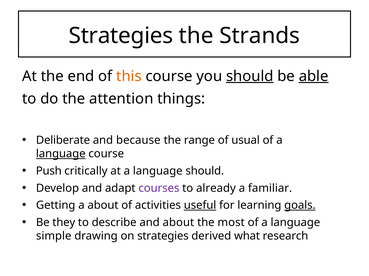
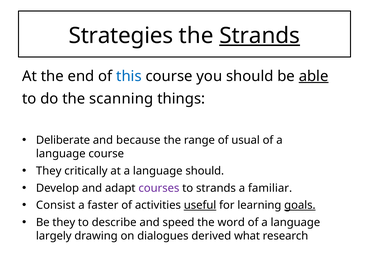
Strands underline: none -> present (260, 36)
this colour: orange -> blue (129, 76)
should underline: present -> none (250, 76)
attention: attention -> scanning (121, 99)
language underline: present -> none (61, 154)
Push: Push -> They (49, 171)
to already: already -> strands (216, 189)
Getting: Getting -> Consist (56, 206)
a about: about -> faster (103, 206)
and about: about -> speed (178, 223)
most: most -> word (231, 223)
simple: simple -> largely (54, 237)
on strategies: strategies -> dialogues (163, 237)
